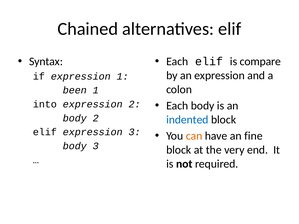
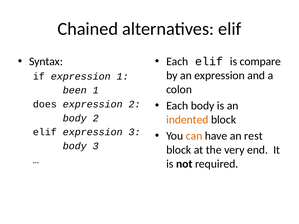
into: into -> does (45, 104)
indented colour: blue -> orange (187, 120)
fine: fine -> rest (253, 136)
